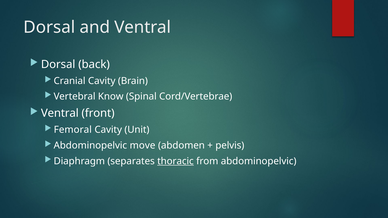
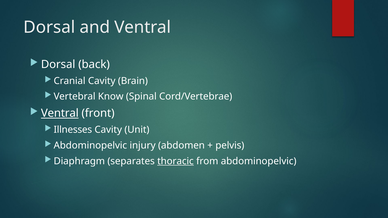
Ventral underline: none -> present (60, 113)
Femoral: Femoral -> Illnesses (73, 130)
move: move -> injury (143, 146)
